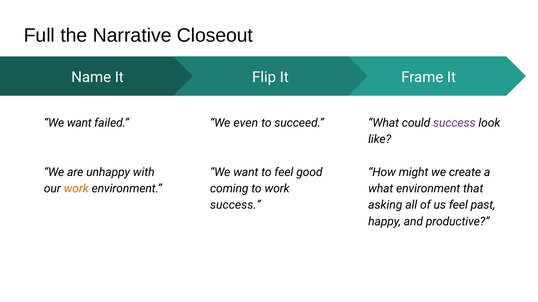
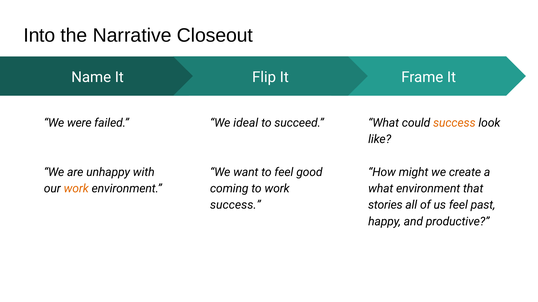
Full: Full -> Into (39, 36)
want: want -> were (79, 123)
even: even -> ideal (246, 123)
success colour: purple -> orange (454, 123)
asking: asking -> stories (385, 205)
